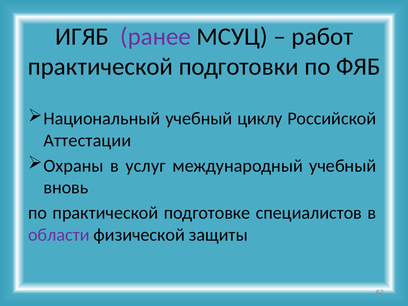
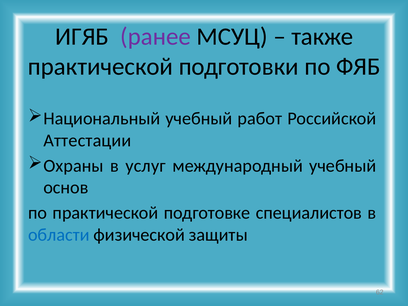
работ: работ -> также (322, 37)
циклу: циклу -> работ (260, 119)
вновь: вновь -> основ (66, 188)
области colour: purple -> blue (59, 235)
